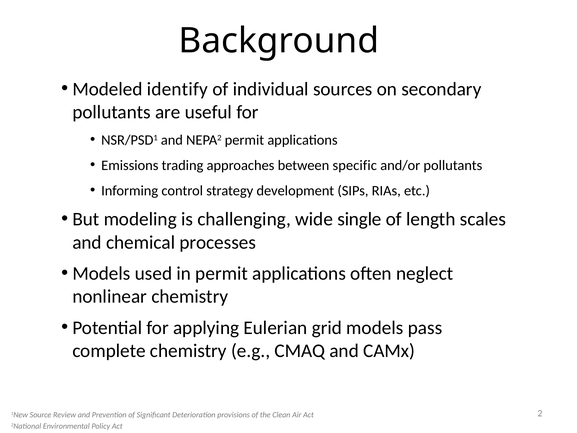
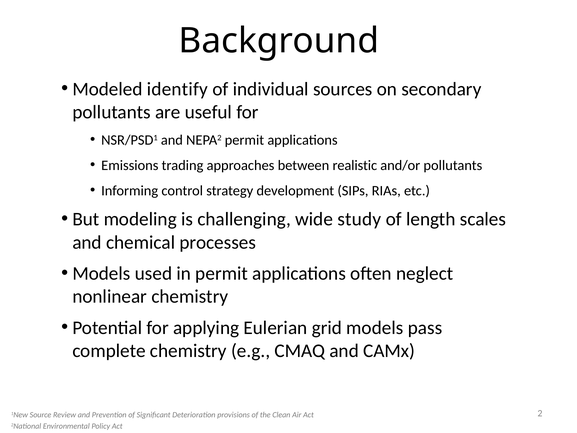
specific: specific -> realistic (355, 165)
single: single -> study (359, 219)
